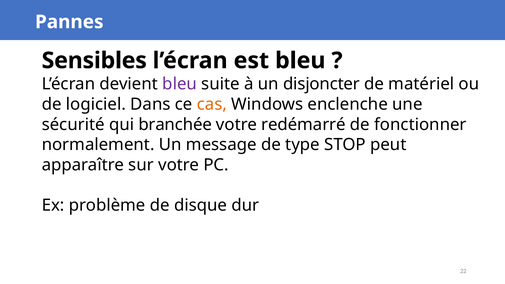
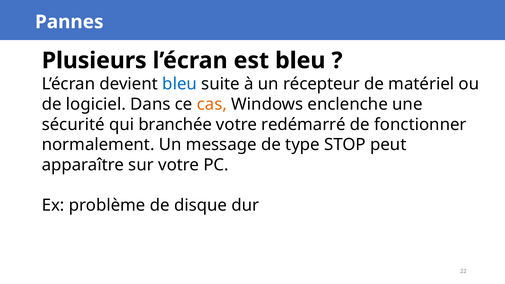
Sensibles: Sensibles -> Plusieurs (94, 61)
bleu colour: purple -> blue (180, 84)
disjoncter: disjoncter -> récepteur (321, 84)
